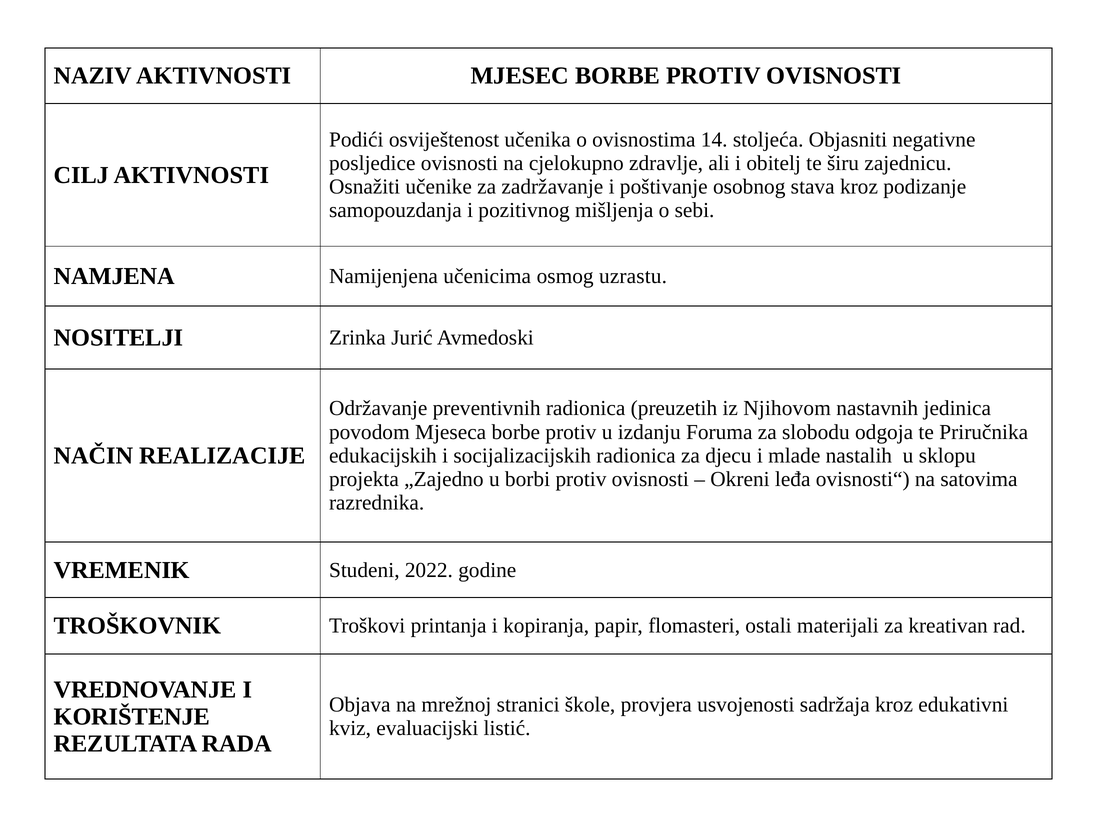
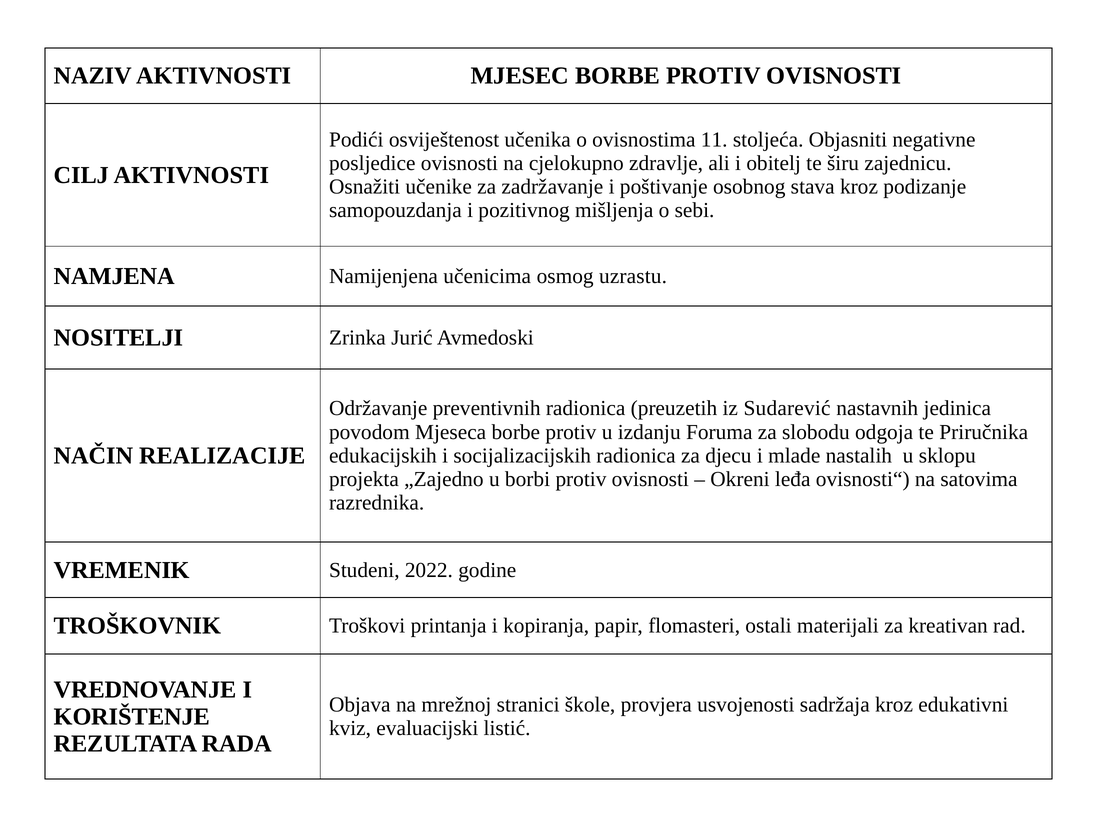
14: 14 -> 11 (714, 140)
Njihovom: Njihovom -> Sudarević (787, 408)
